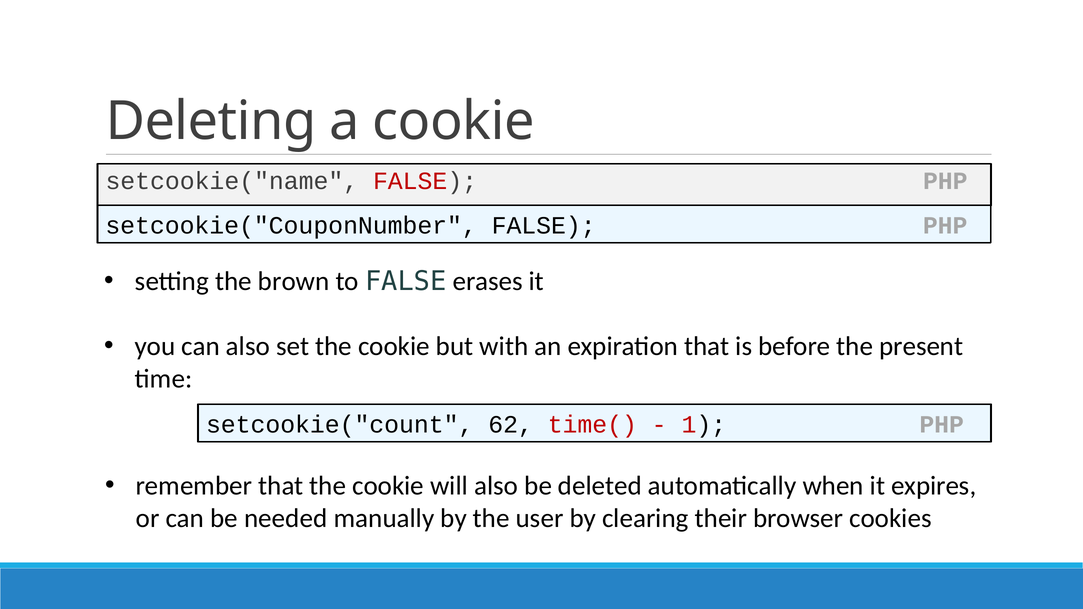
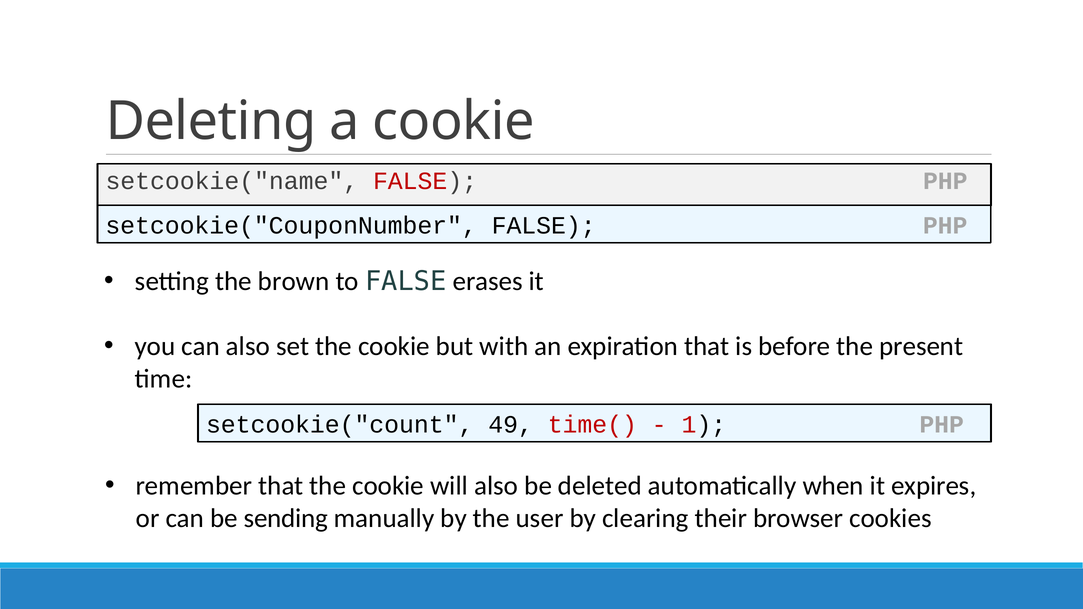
62: 62 -> 49 (511, 425)
needed: needed -> sending (286, 518)
